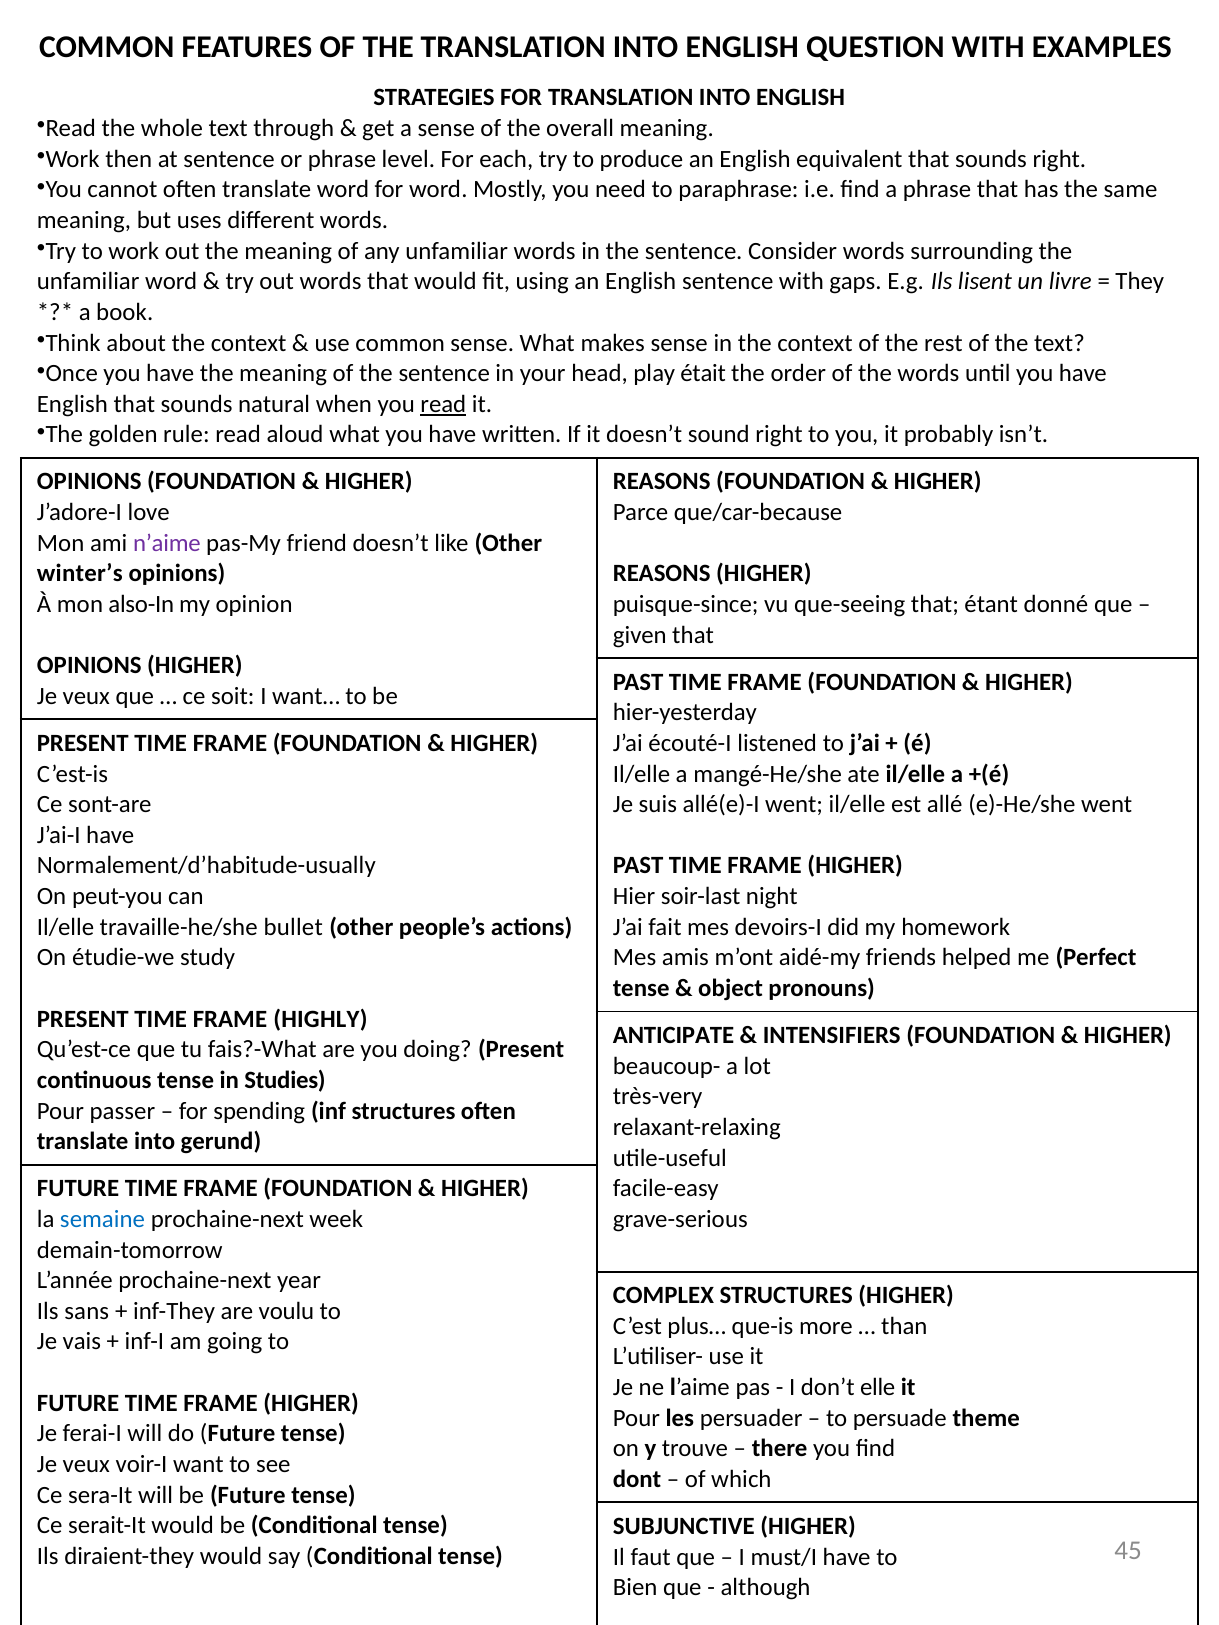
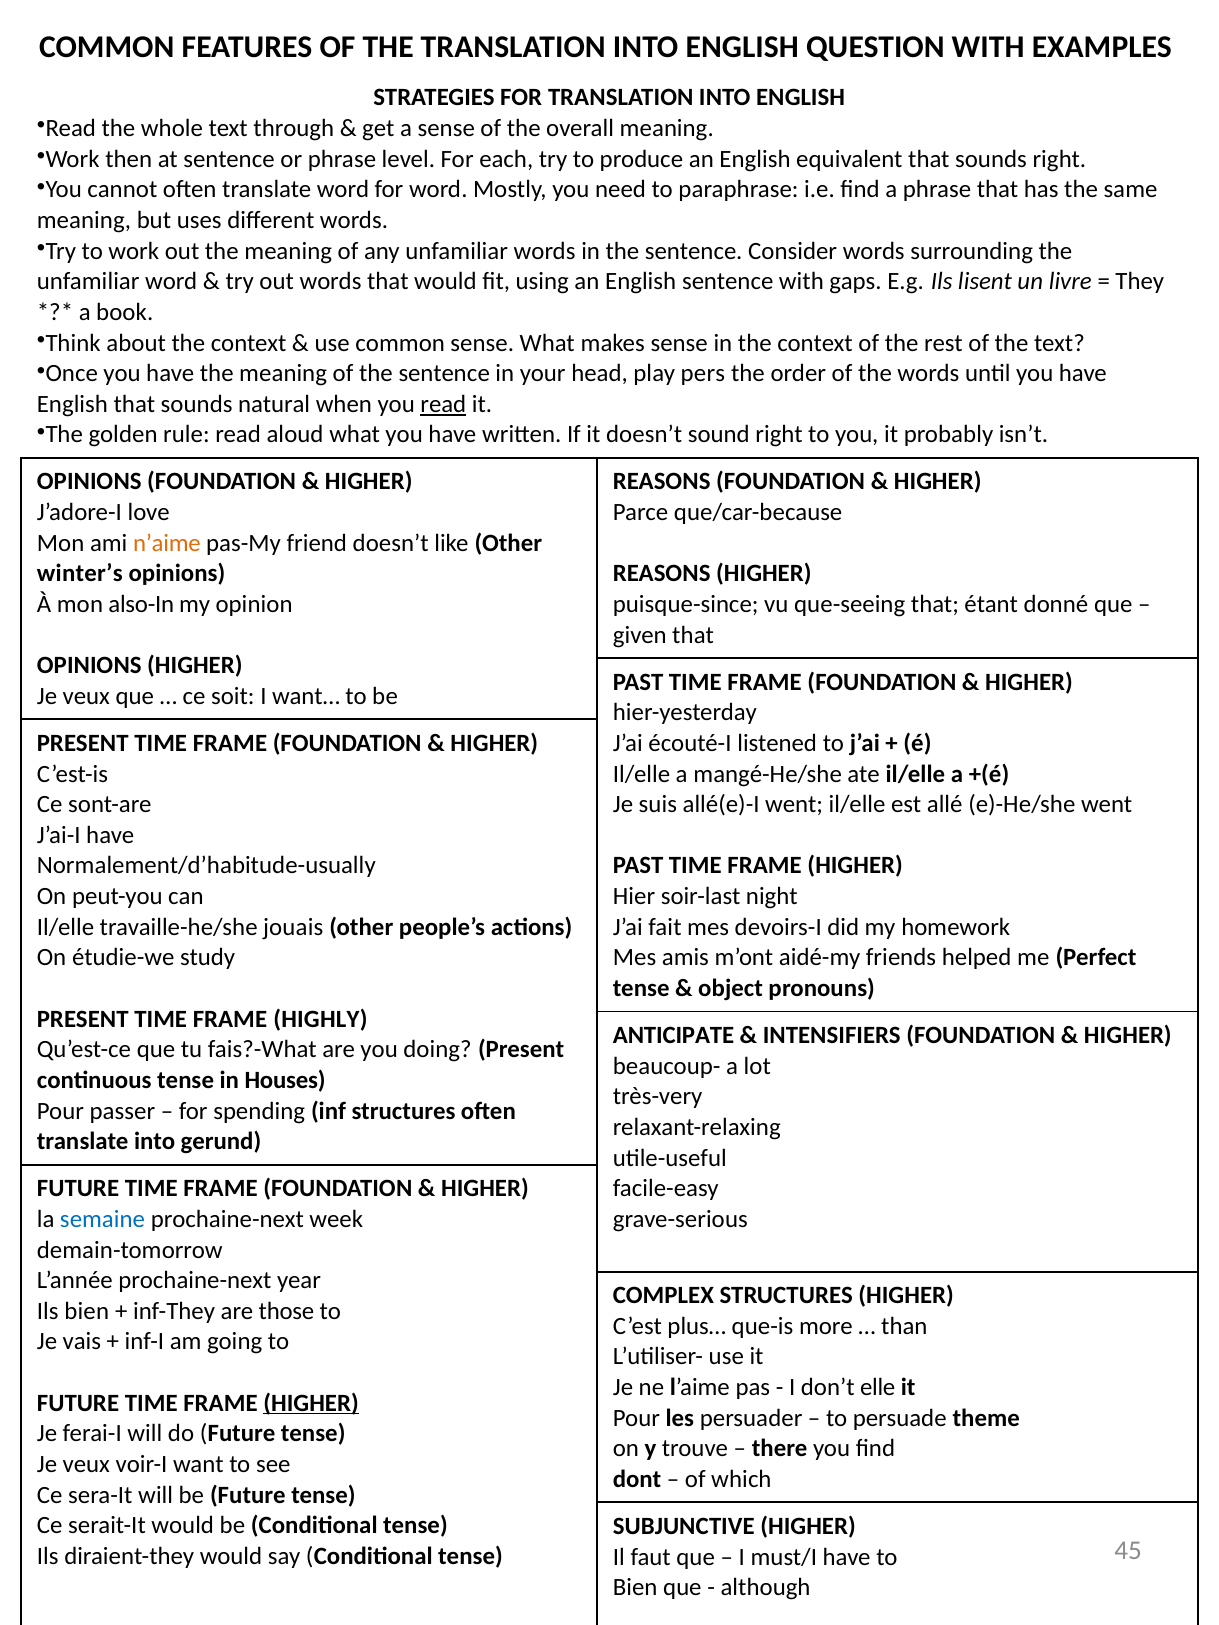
était: était -> pers (703, 374)
n’aime colour: purple -> orange (167, 543)
bullet: bullet -> jouais (293, 927)
Studies: Studies -> Houses (285, 1081)
Ils sans: sans -> bien (87, 1311)
voulu: voulu -> those (286, 1311)
HIGHER underline: none -> present (311, 1403)
